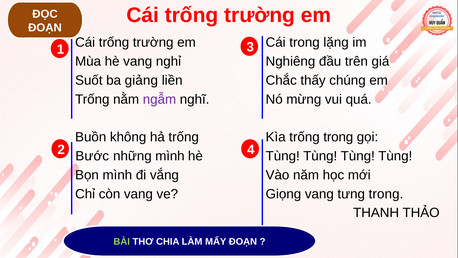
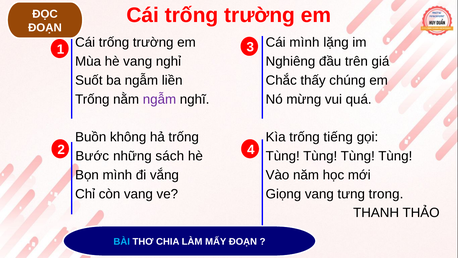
Cái trong: trong -> mình (304, 42)
ba giảng: giảng -> ngẫm (141, 80)
trống trong: trong -> tiếng (338, 137)
những mình: mình -> sách (170, 156)
BÀI colour: light green -> light blue (122, 241)
